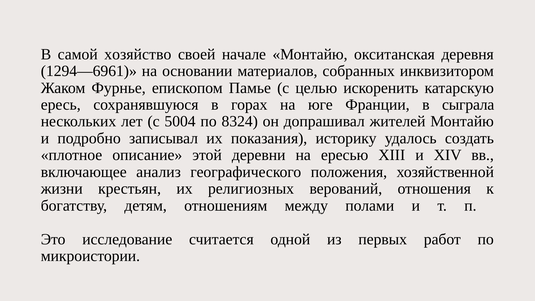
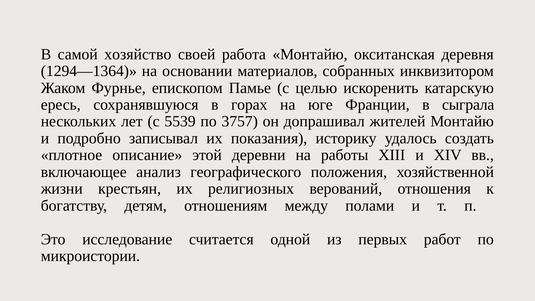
начале: начале -> работа (244, 54)
1294—6961: 1294—6961 -> 1294—1364 (89, 71)
5004: 5004 -> 5539 (180, 121)
8324: 8324 -> 3757 (240, 121)
ересью: ересью -> работы (345, 155)
